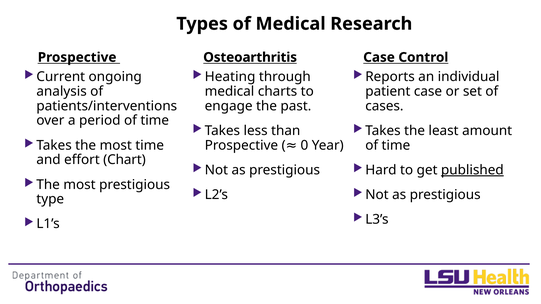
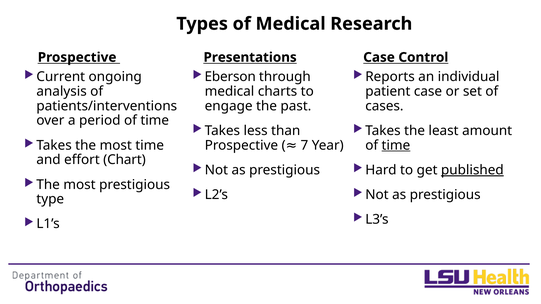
Osteoarthritis: Osteoarthritis -> Presentations (250, 57)
Heating: Heating -> Eberson (230, 77)
0: 0 -> 7 (304, 145)
time underline: none -> present (396, 145)
